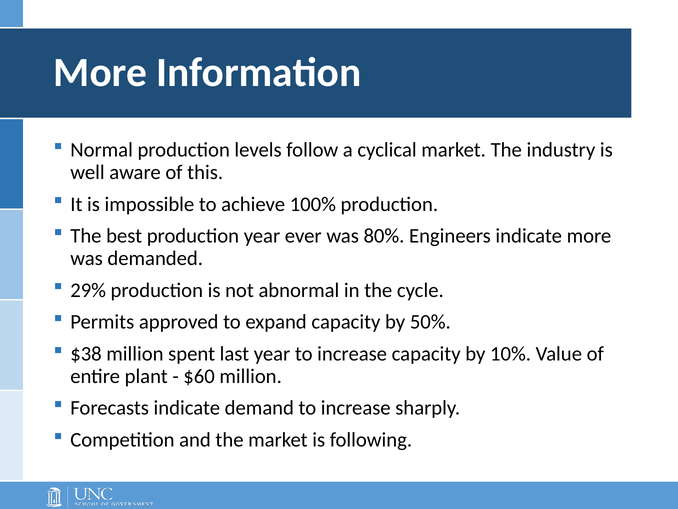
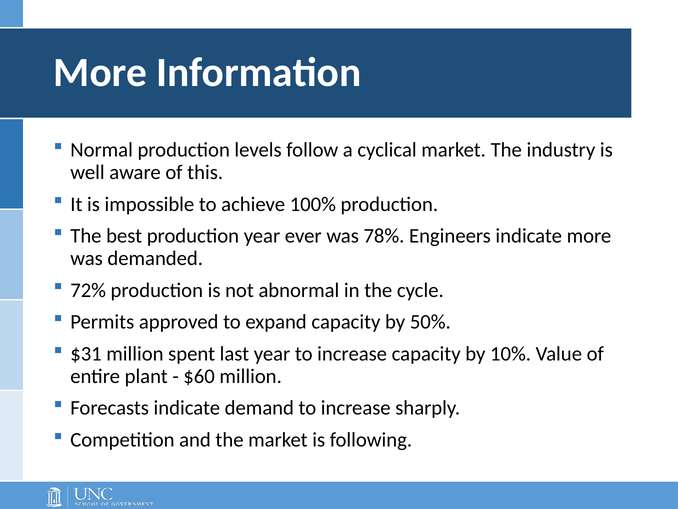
80%: 80% -> 78% (384, 236)
29%: 29% -> 72% (88, 290)
$38: $38 -> $31 (86, 353)
